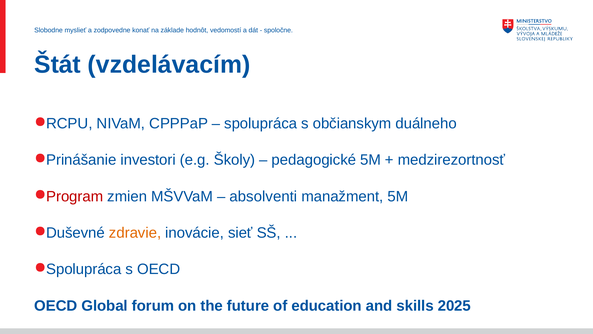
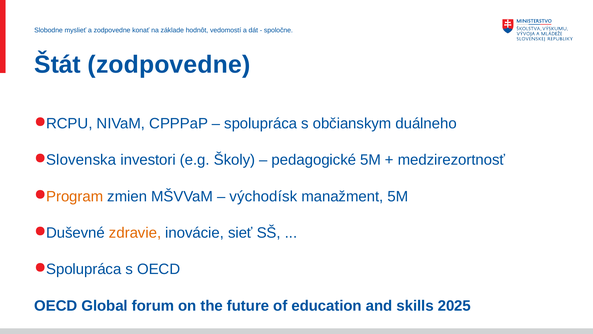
Štát vzdelávacím: vzdelávacím -> zodpovedne (169, 65)
Prinášanie: Prinášanie -> Slovenska (81, 160)
Program colour: red -> orange (75, 196)
absolventi: absolventi -> východísk (263, 196)
